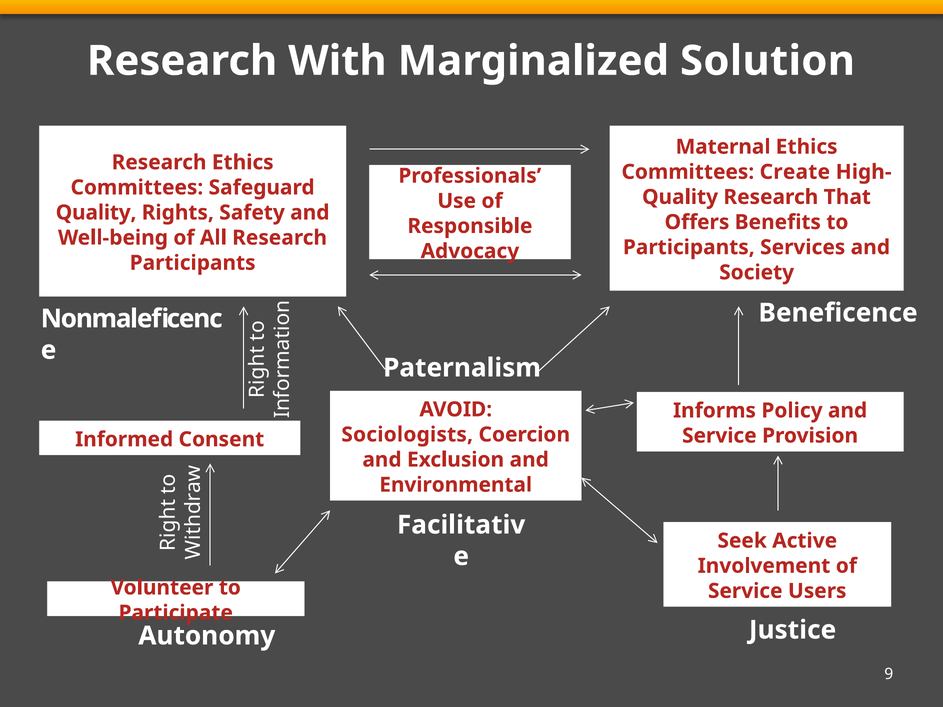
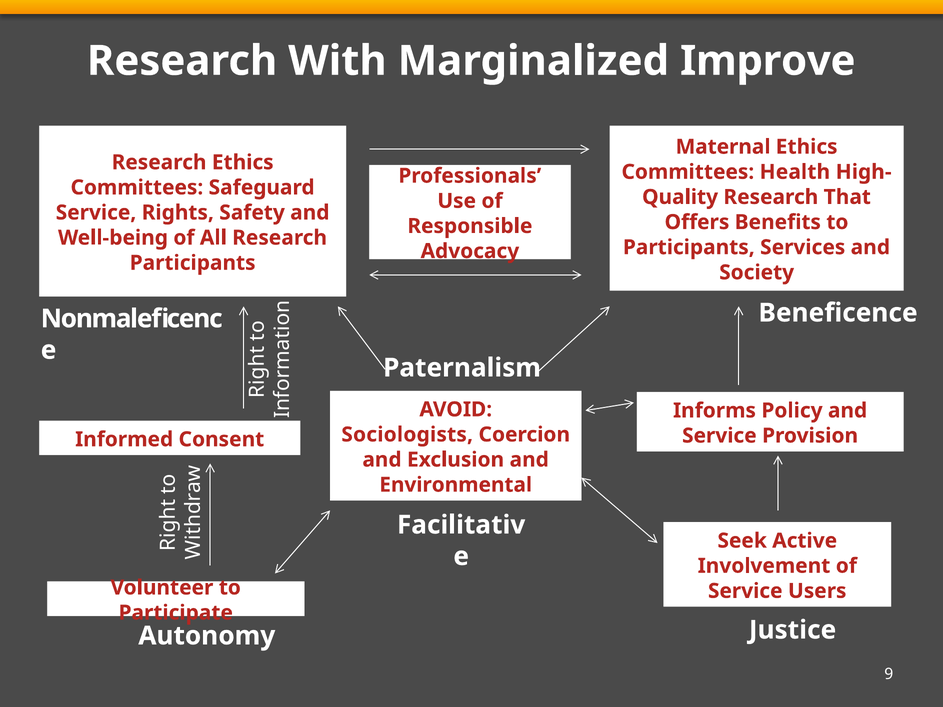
Solution: Solution -> Improve (768, 61)
Create: Create -> Health (795, 172)
Quality: Quality -> Service (96, 213)
